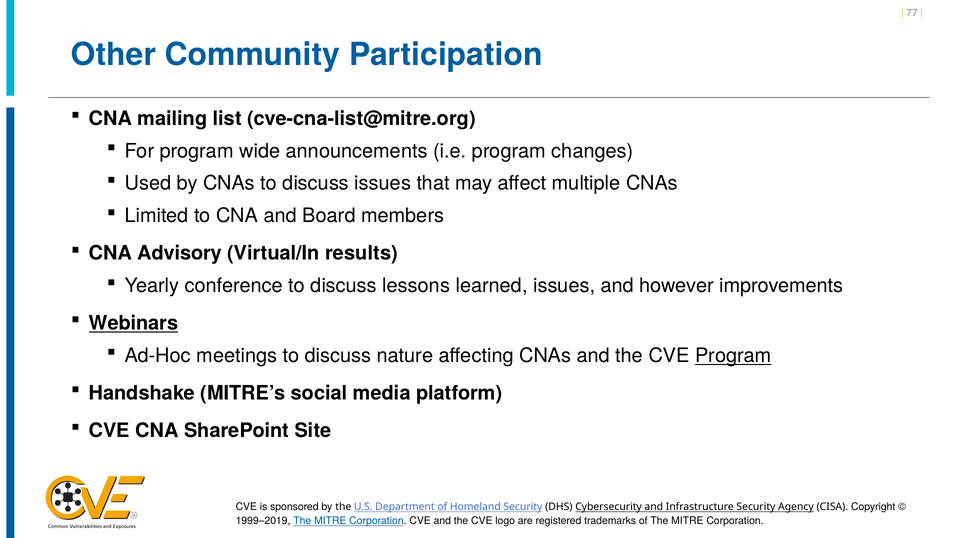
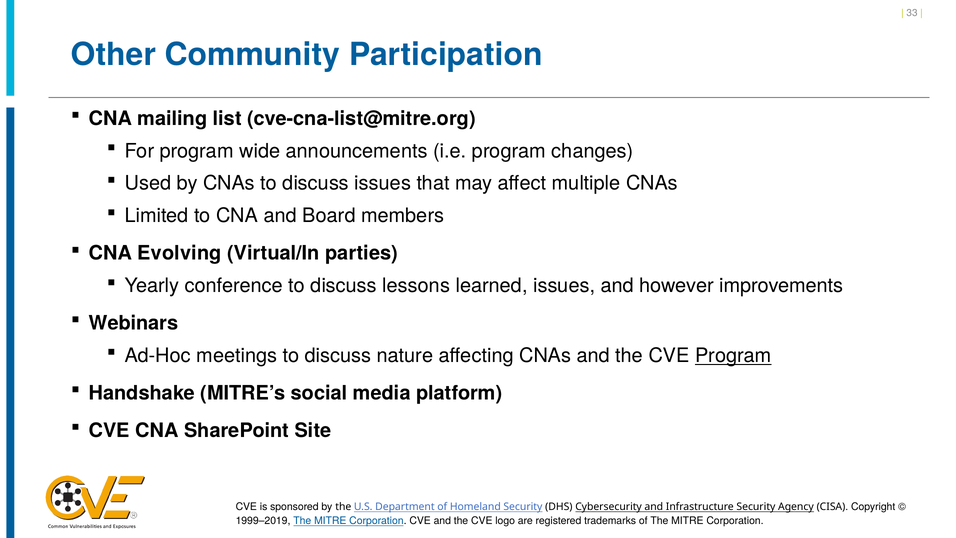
77: 77 -> 33 (912, 13)
Advisory: Advisory -> Evolving (180, 253)
results: results -> parties (362, 253)
Webinars underline: present -> none (134, 323)
